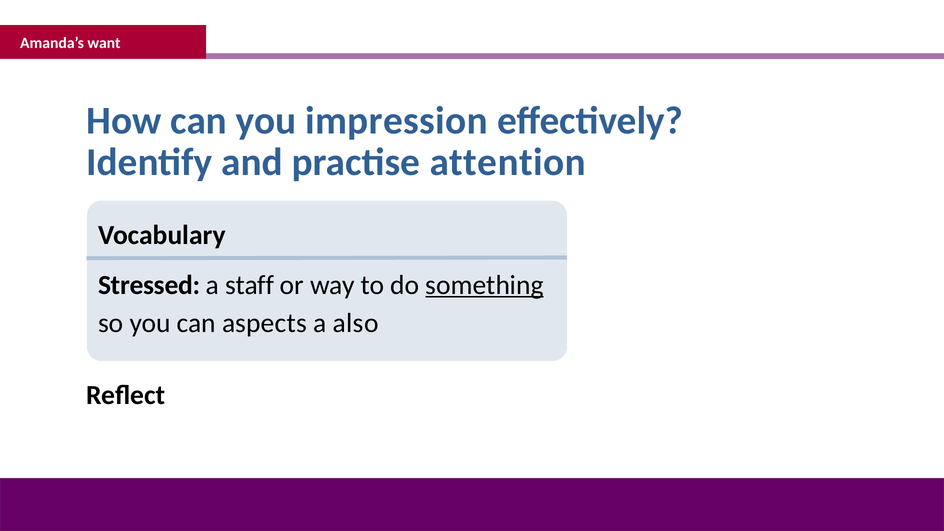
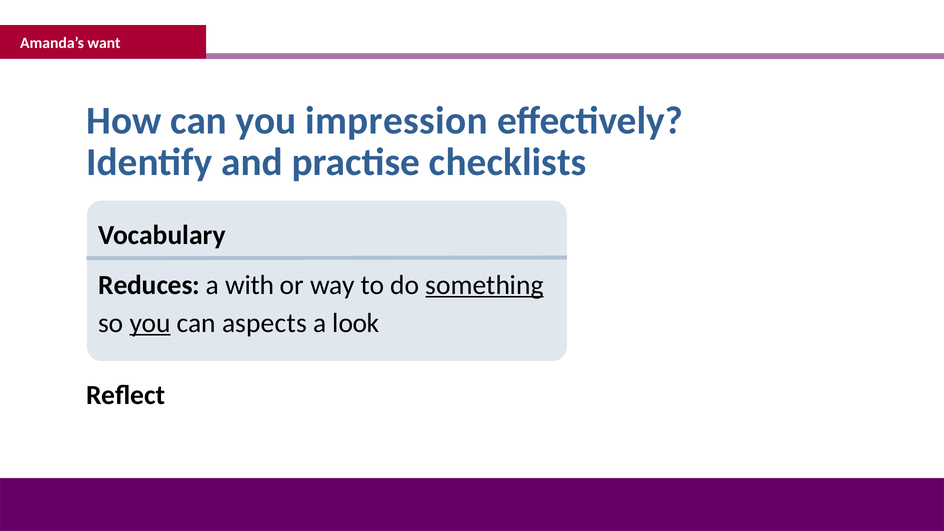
attention: attention -> checklists (508, 162)
Stressed: Stressed -> Reduces (149, 285)
staff: staff -> with (250, 285)
you underline: none -> present (150, 323)
also: also -> look (356, 323)
